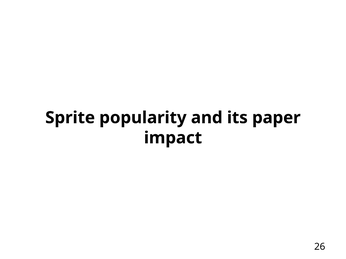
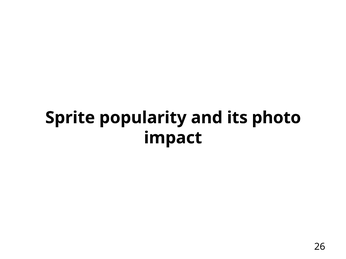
paper: paper -> photo (276, 118)
